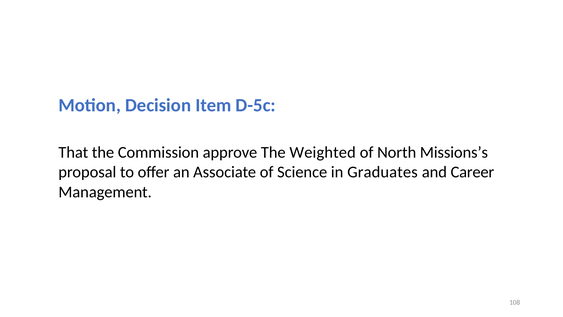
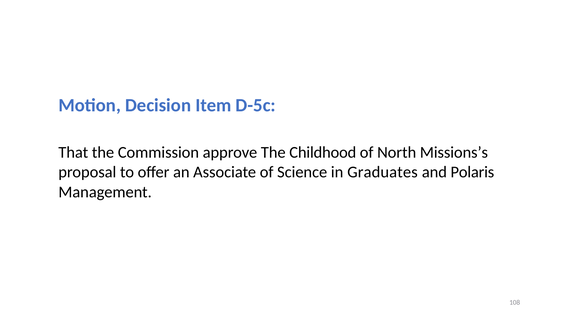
Weighted: Weighted -> Childhood (323, 152)
Career: Career -> Polaris (472, 172)
